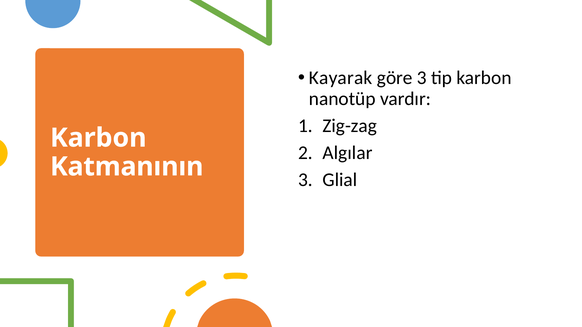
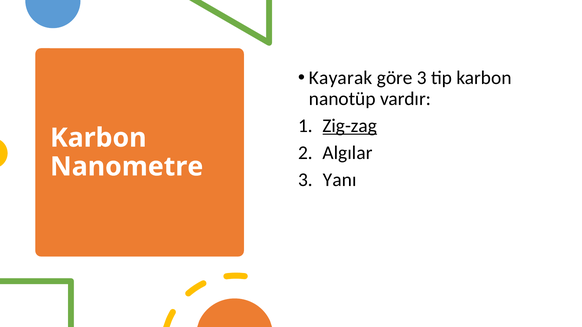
Zig-zag underline: none -> present (350, 126)
Katmanının: Katmanının -> Nanometre (127, 167)
Glial: Glial -> Yanı (340, 180)
